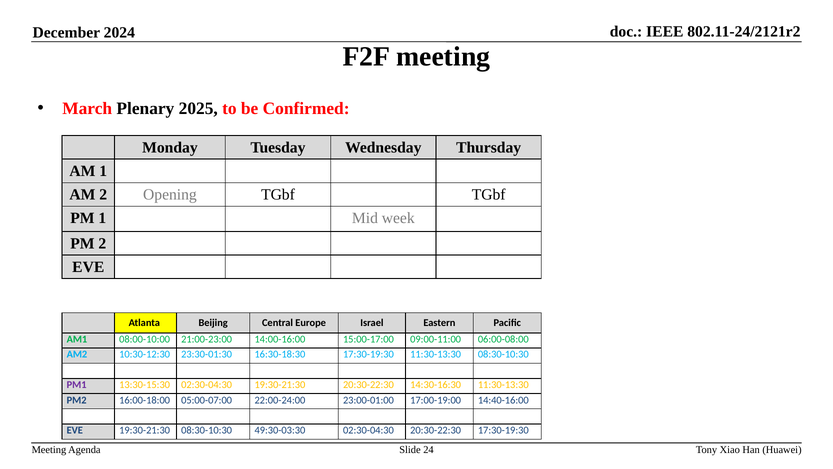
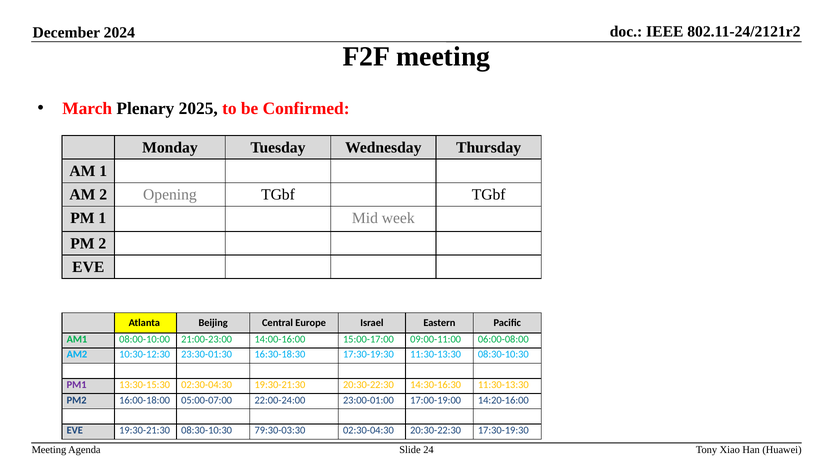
14:40-16:00: 14:40-16:00 -> 14:20-16:00 (503, 400)
49:30-03:30: 49:30-03:30 -> 79:30-03:30 (280, 430)
